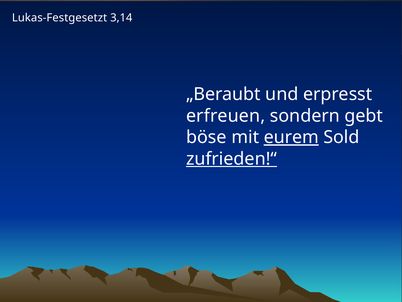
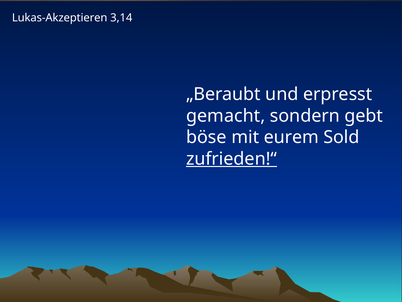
Lukas-Festgesetzt: Lukas-Festgesetzt -> Lukas-Akzeptieren (60, 18)
erfreuen: erfreuen -> gemacht (226, 116)
eurem underline: present -> none (291, 137)
